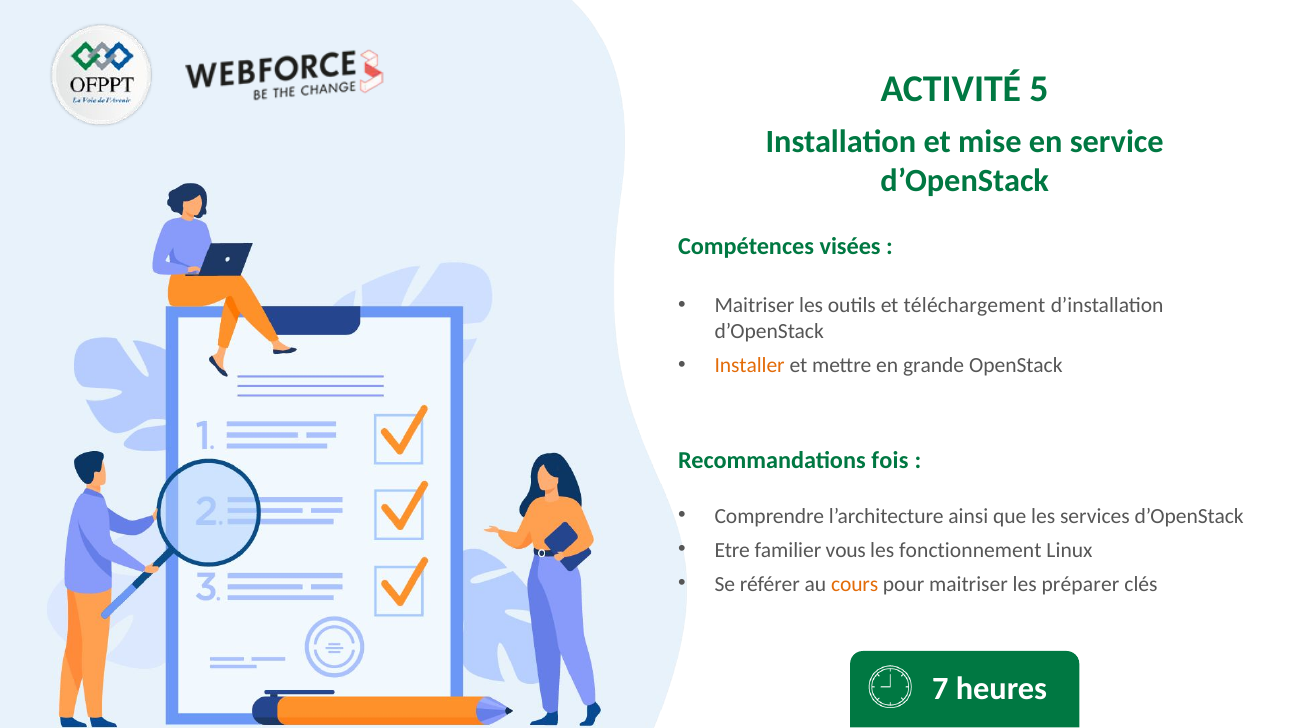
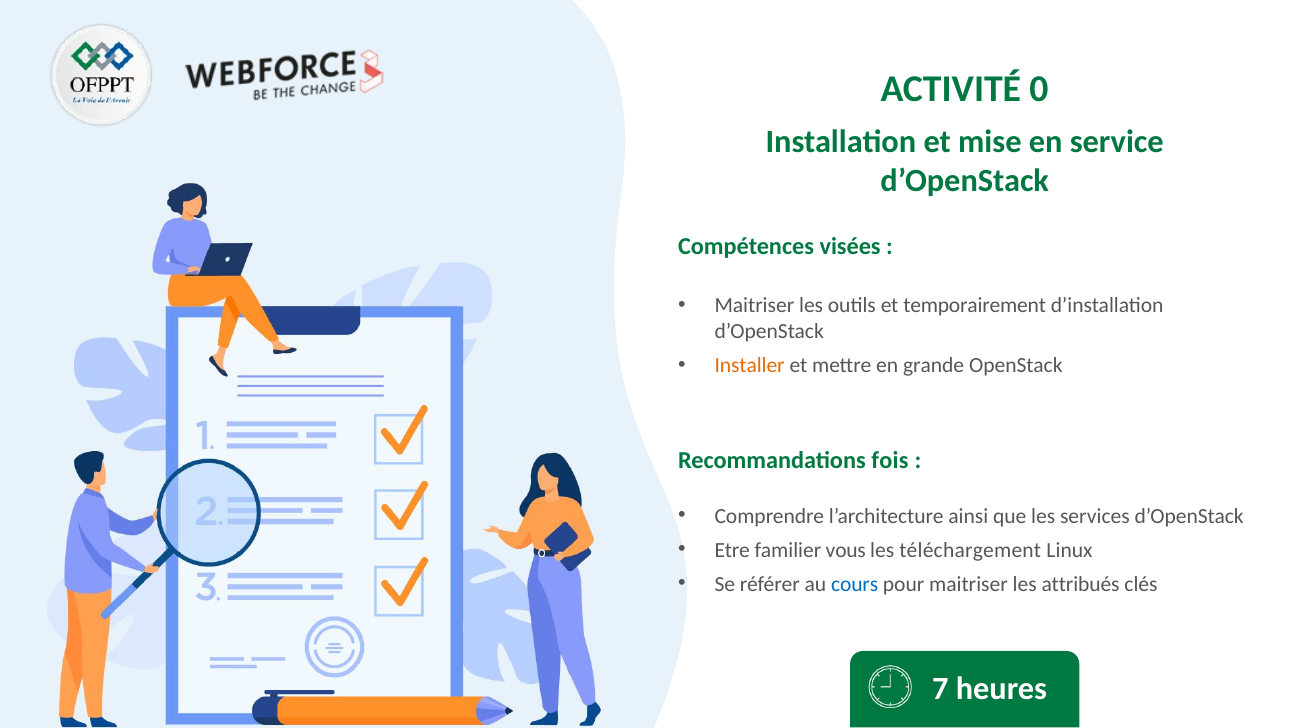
5: 5 -> 0 (1039, 89)
téléchargement: téléchargement -> temporairement (975, 306)
fonctionnement: fonctionnement -> téléchargement (970, 550)
cours colour: orange -> blue (855, 584)
préparer: préparer -> attribués (1081, 584)
